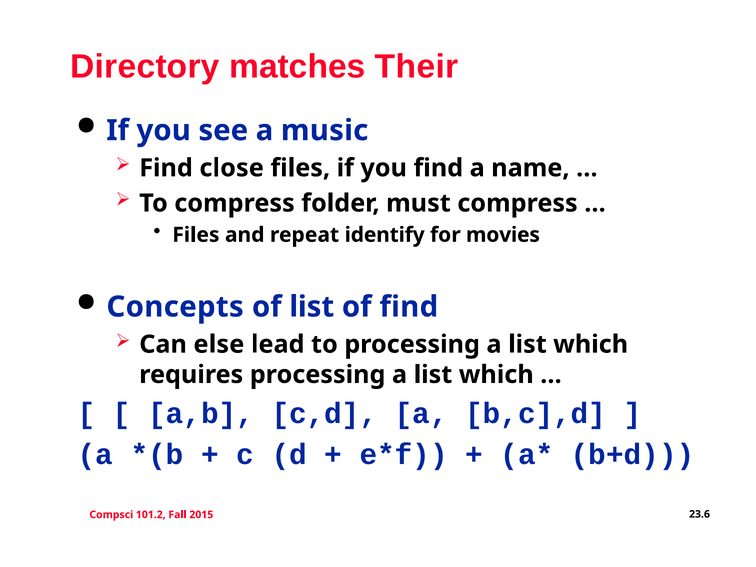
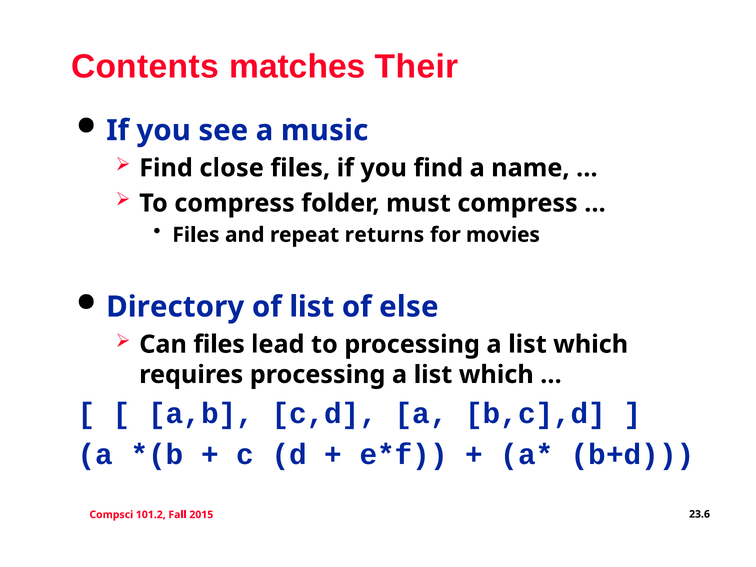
Directory: Directory -> Contents (145, 67)
identify: identify -> returns (384, 235)
Concepts: Concepts -> Directory (175, 307)
of find: find -> else (409, 307)
Can else: else -> files (219, 344)
